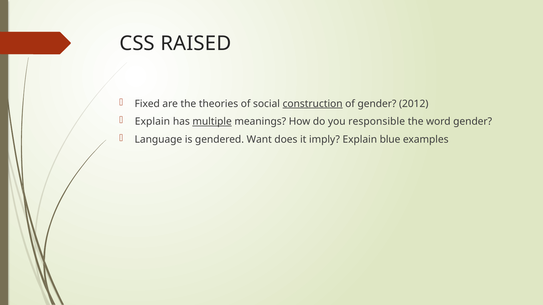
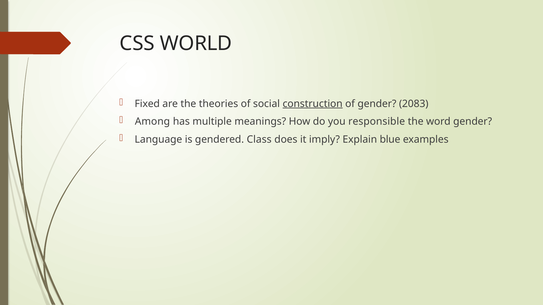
RAISED: RAISED -> WORLD (196, 43)
2012: 2012 -> 2083 (414, 104)
Explain: Explain -> Among (152, 122)
multiple underline: present -> none (212, 122)
Want: Want -> Class (259, 140)
